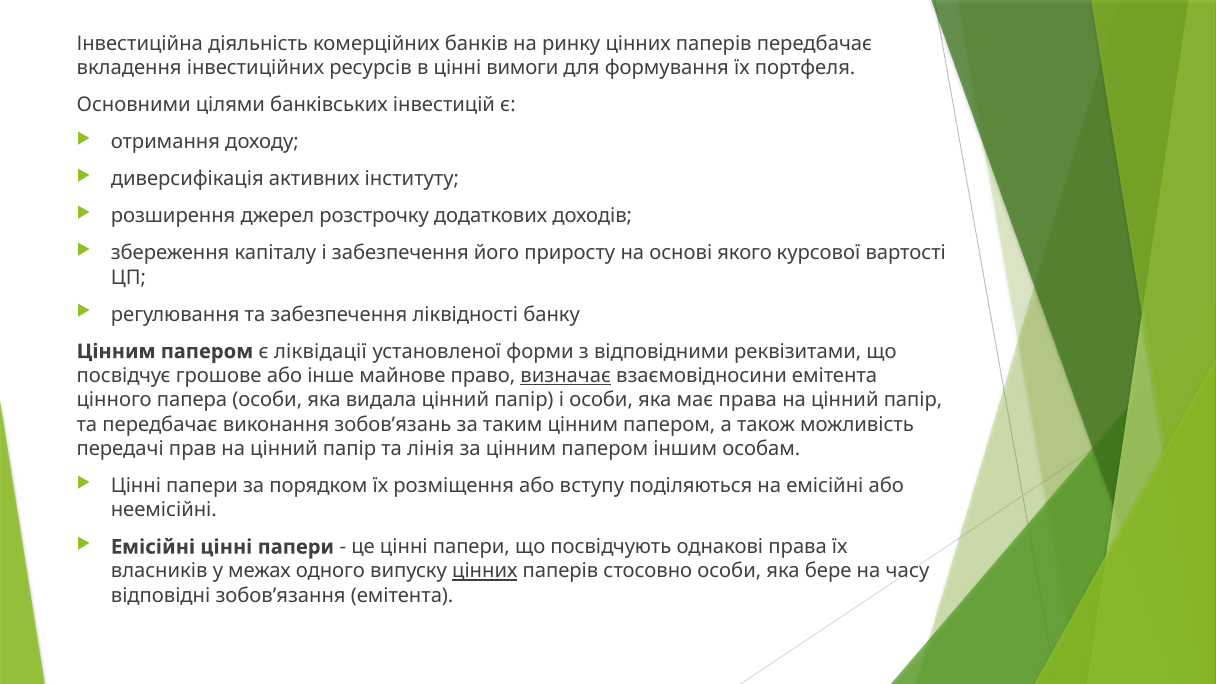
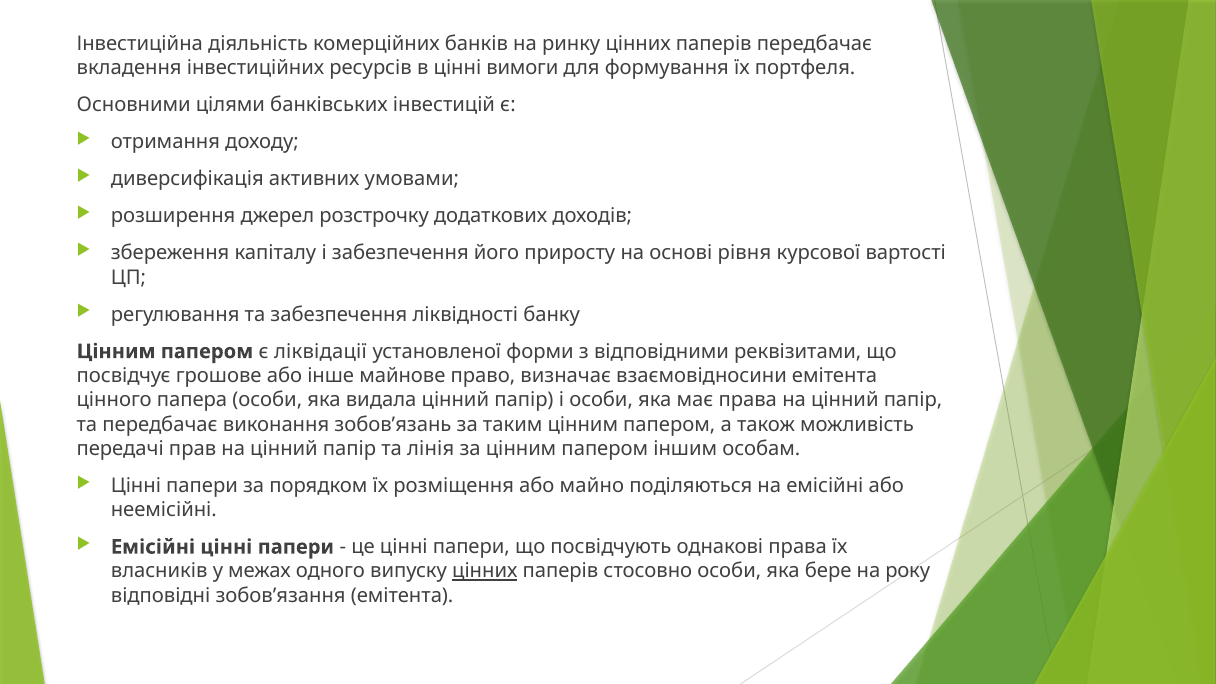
інституту: інституту -> умовами (412, 179)
якого: якого -> рівня (744, 253)
визначає underline: present -> none (566, 376)
вступу: вступу -> майно (592, 486)
часу: часу -> року (908, 571)
